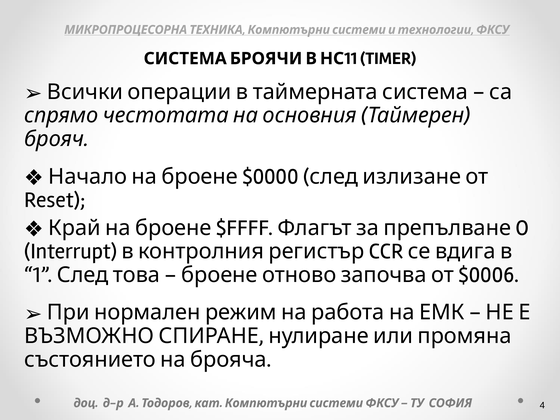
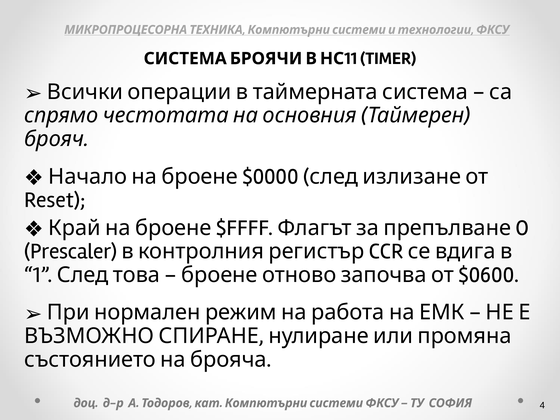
Interrupt: Interrupt -> Prescaler (71, 251)
$0006: $0006 -> $0600 (489, 275)
